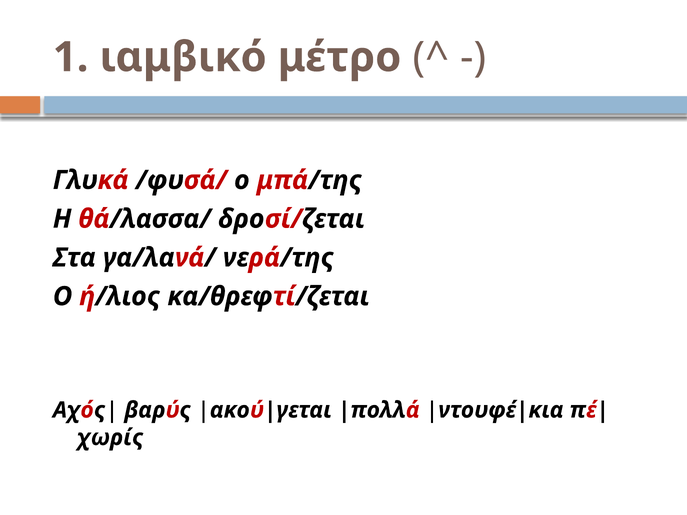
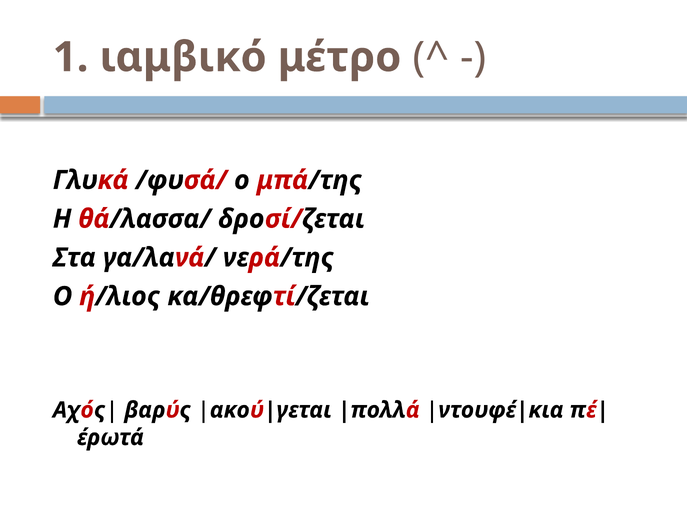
χωρίς: χωρίς -> έρωτά (110, 438)
